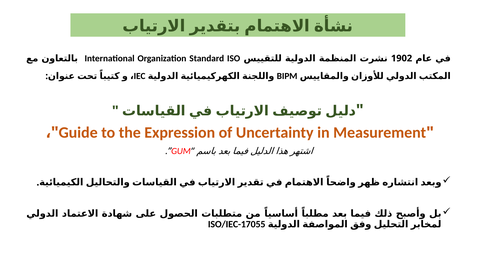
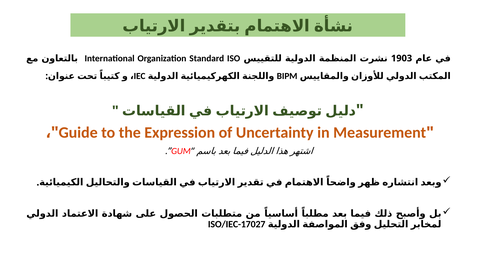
1902: 1902 -> 1903 (402, 58)
ISO/IEC-17055: ISO/IEC-17055 -> ISO/IEC-17027 (237, 224)
